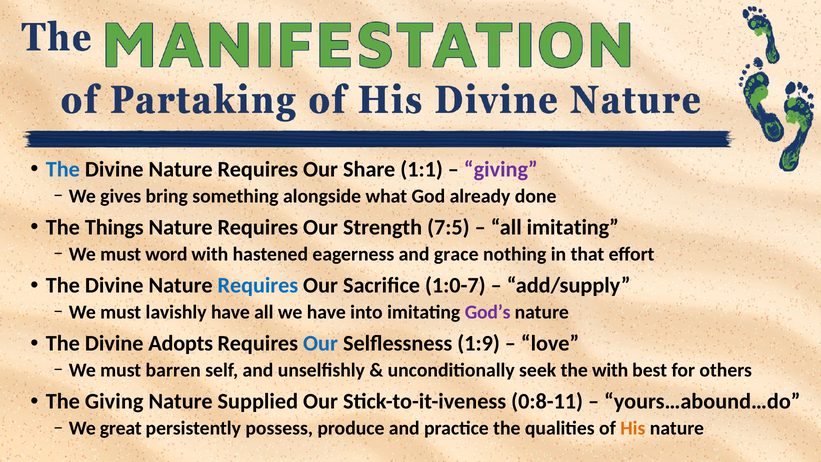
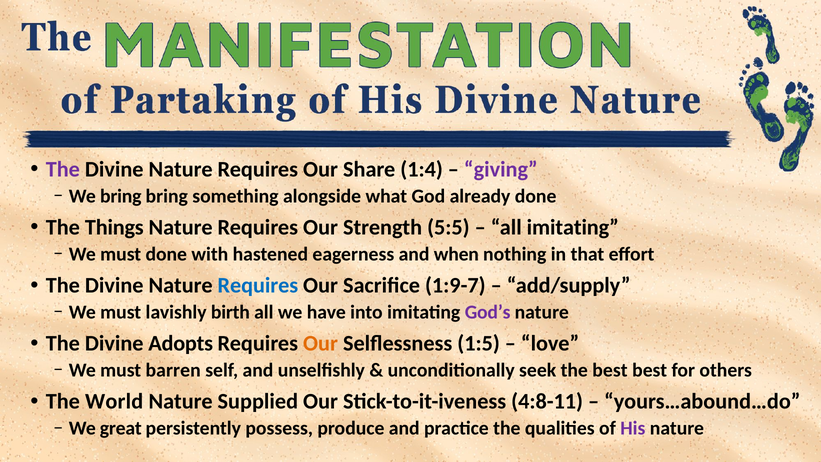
The colour: blue -> purple (63, 169)
1:1: 1:1 -> 1:4 (422, 169)
We gives: gives -> bring (121, 196)
7:5: 7:5 -> 5:5 (448, 227)
must word: word -> done (166, 254)
grace: grace -> when (456, 254)
1:0-7: 1:0-7 -> 1:9-7 (455, 285)
lavishly have: have -> birth (230, 312)
Our colour: blue -> orange (321, 343)
1:9: 1:9 -> 1:5 (479, 343)
the with: with -> best (610, 370)
The Giving: Giving -> World (114, 401)
0:8-11: 0:8-11 -> 4:8-11 (547, 401)
His colour: orange -> purple (633, 428)
